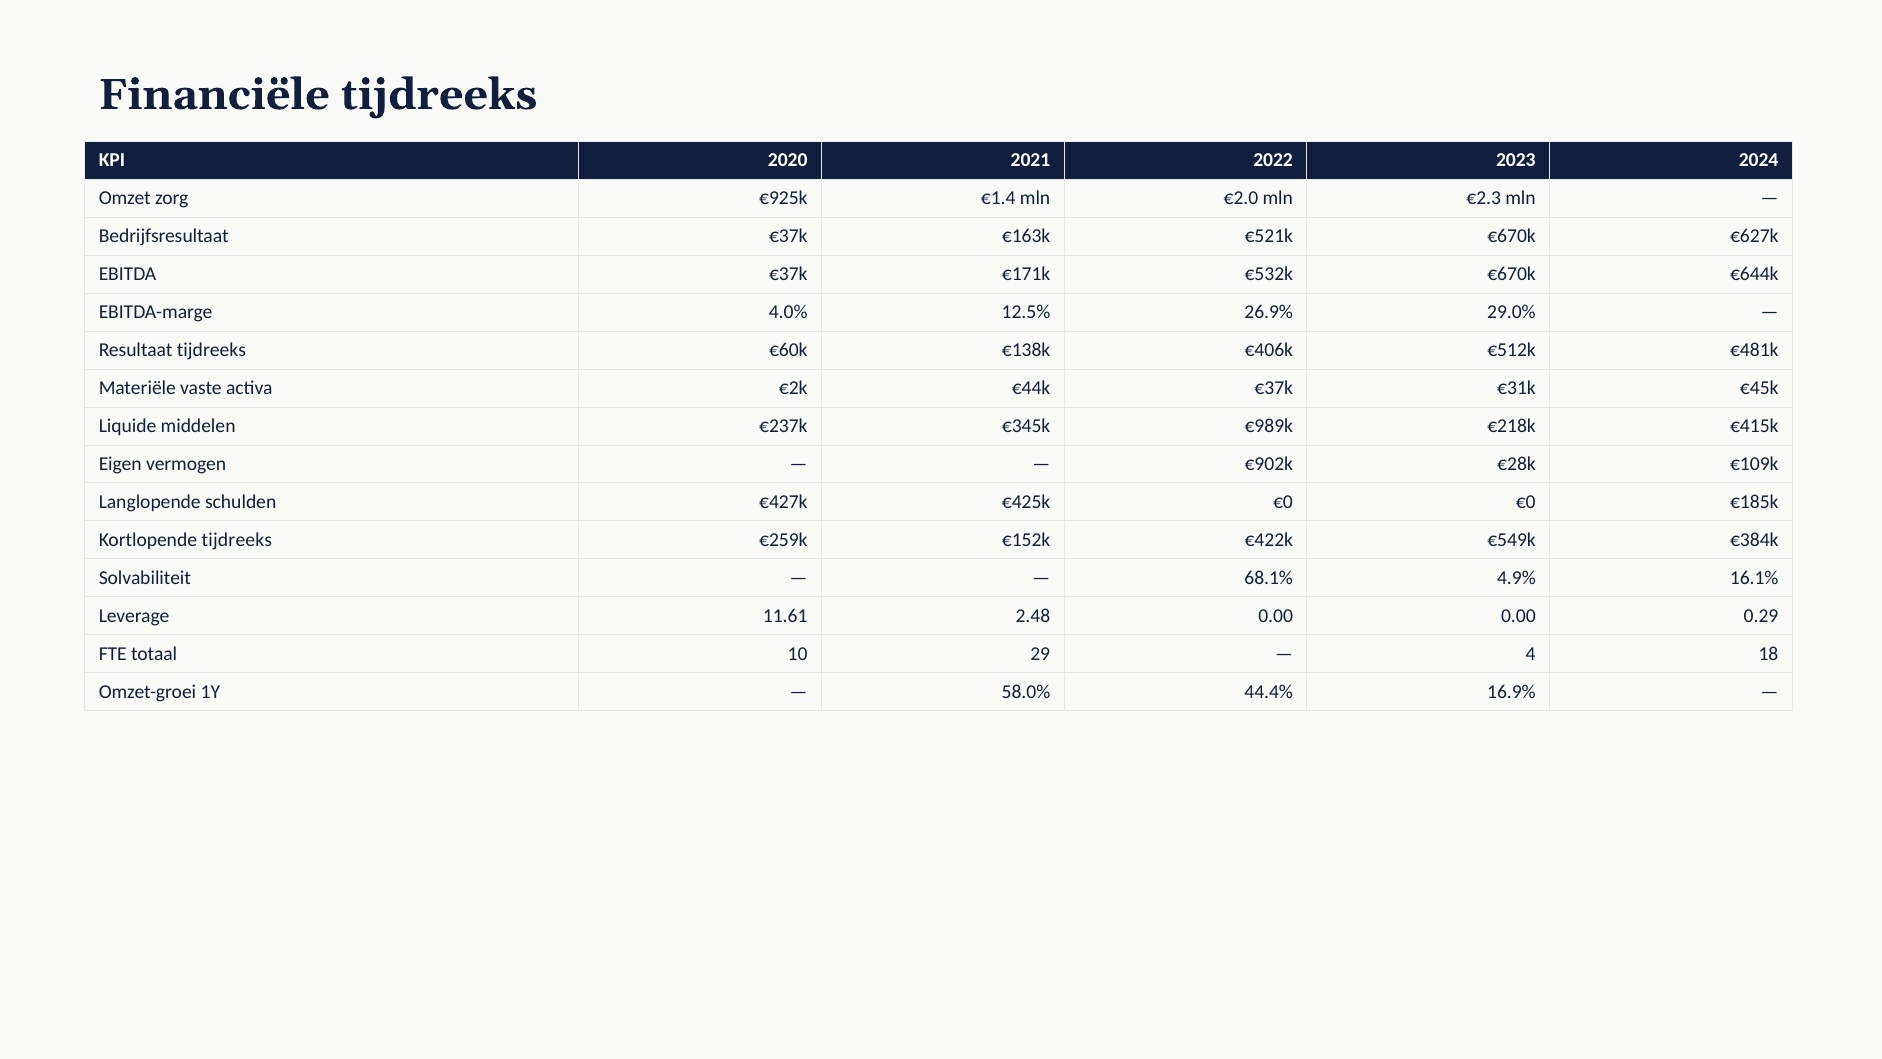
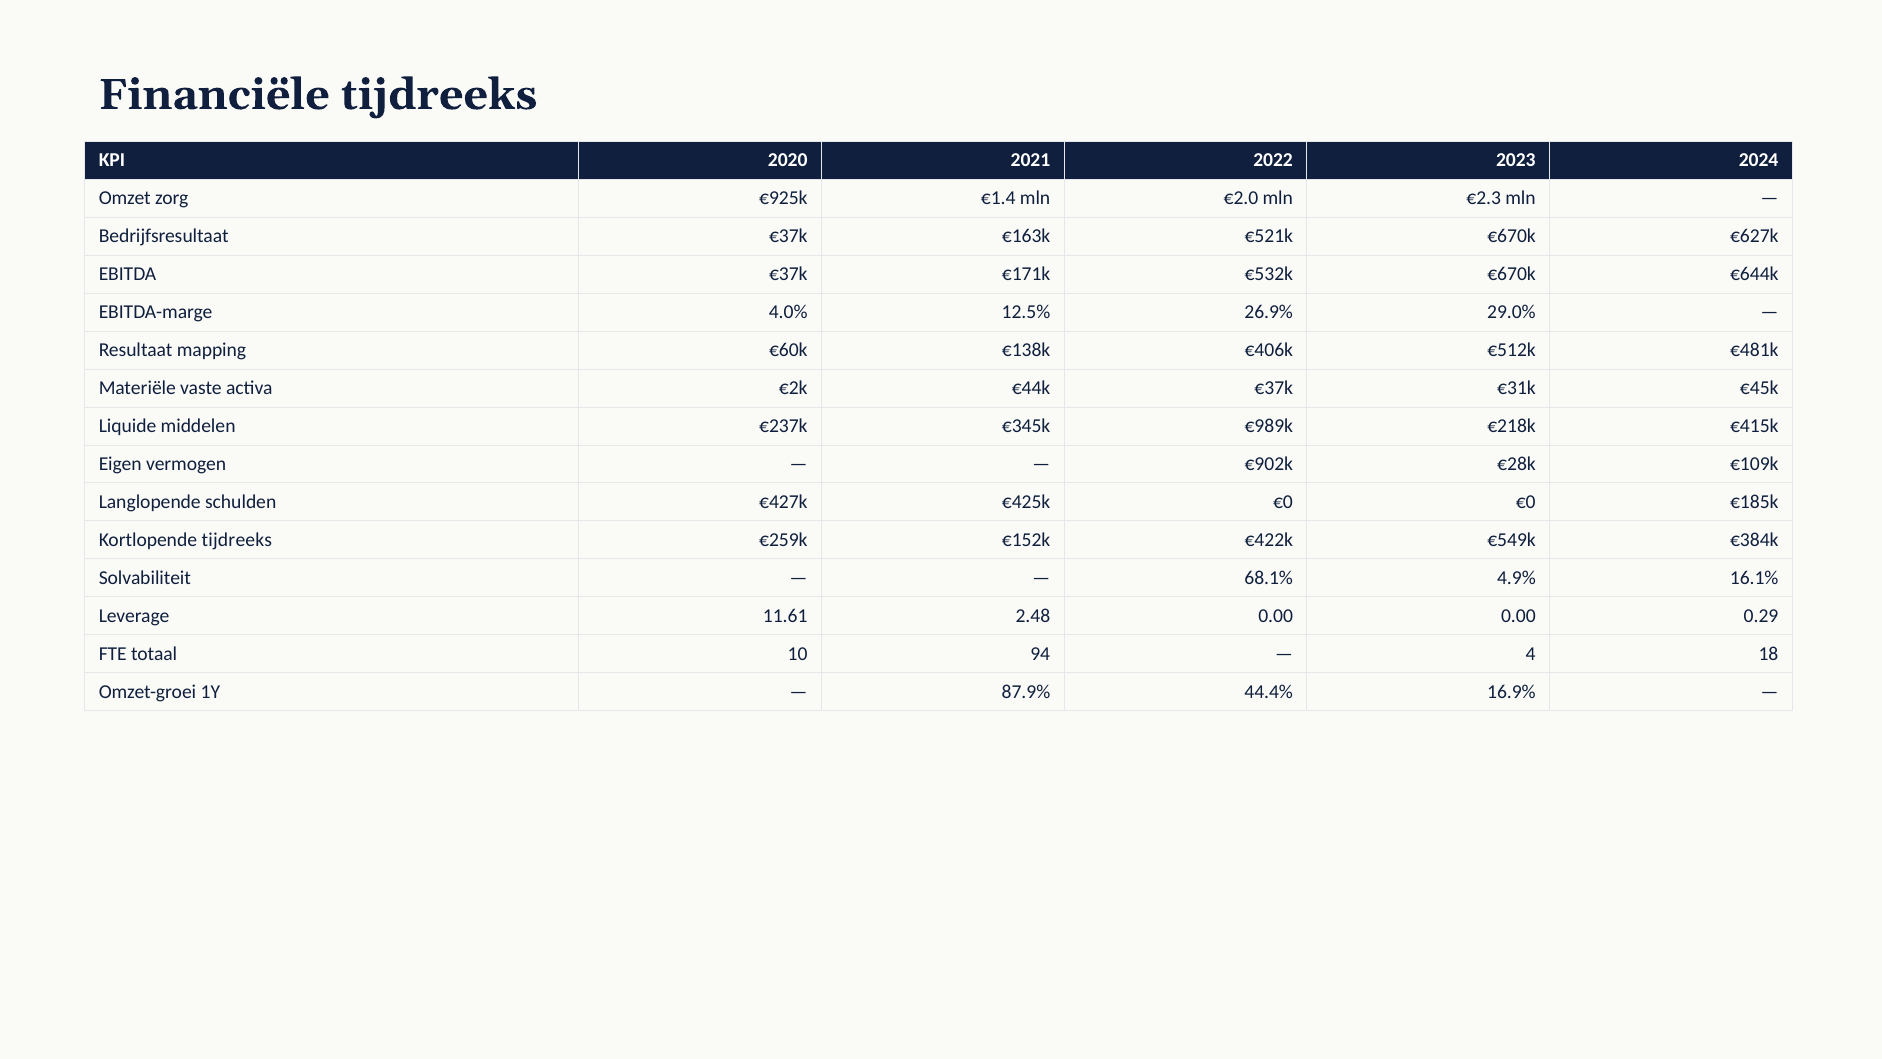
Resultaat tijdreeks: tijdreeks -> mapping (211, 350)
29: 29 -> 94 (1040, 654)
58.0%: 58.0% -> 87.9% (1026, 692)
